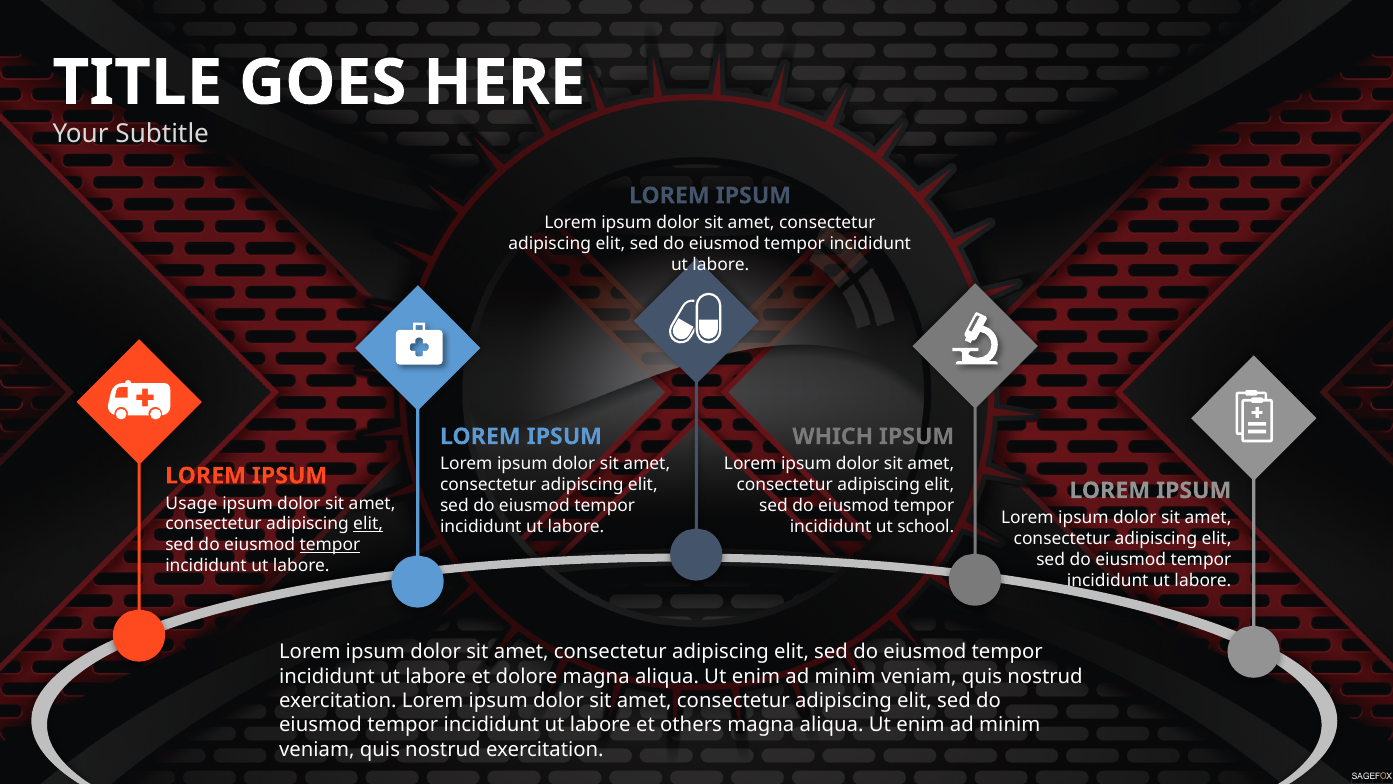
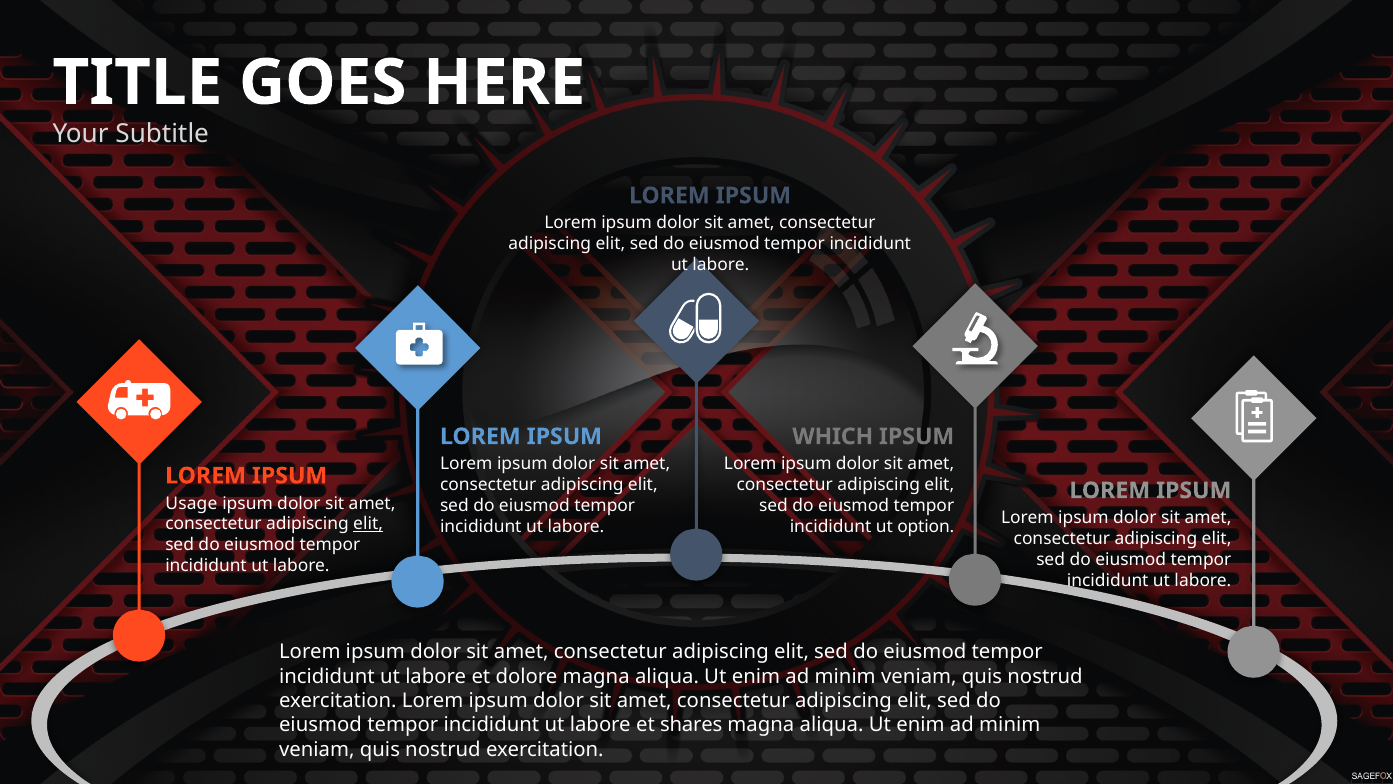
school: school -> option (926, 526)
tempor underline: present -> none (330, 545)
others: others -> shares (691, 725)
